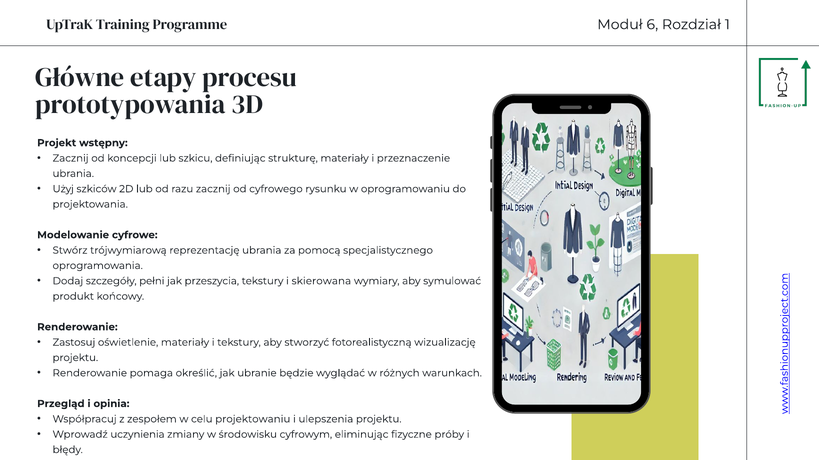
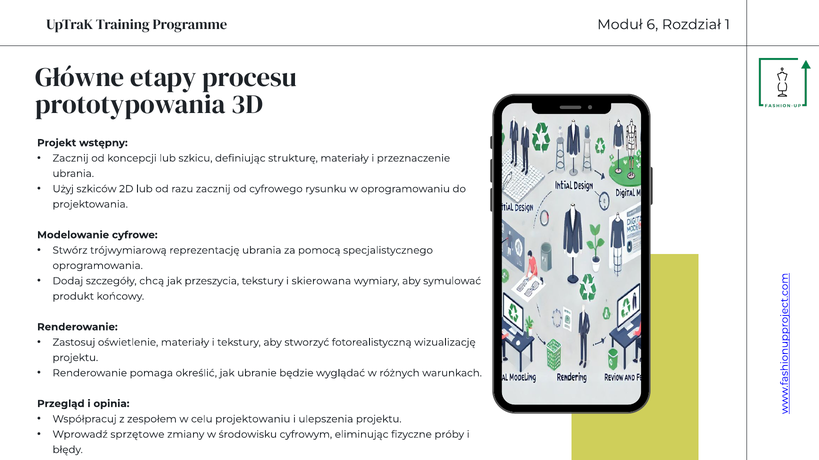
pełni: pełni -> chcą (152, 281)
uczynienia: uczynienia -> sprzętowe (137, 435)
